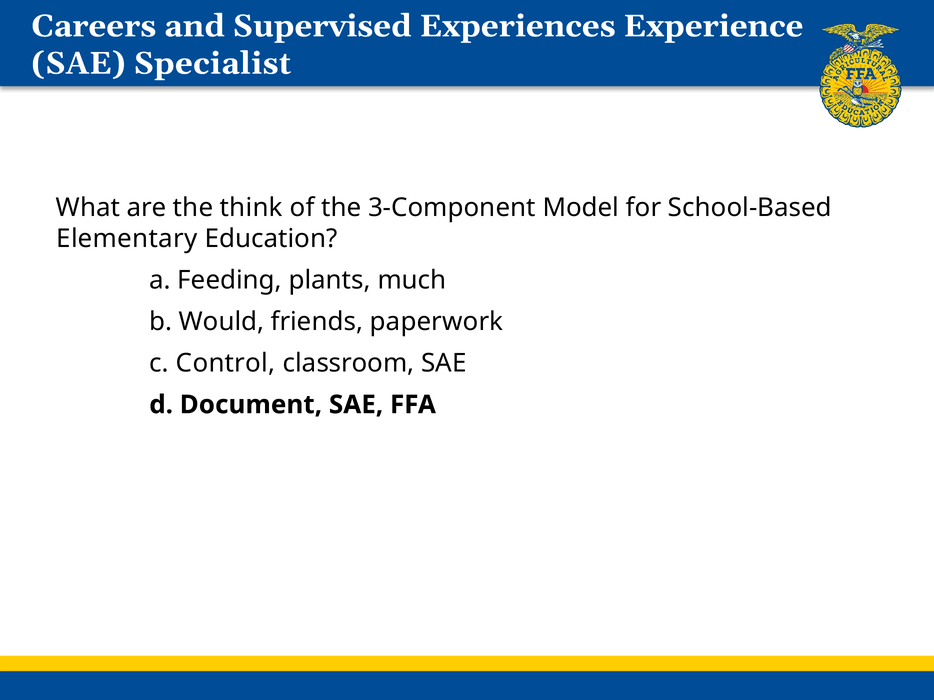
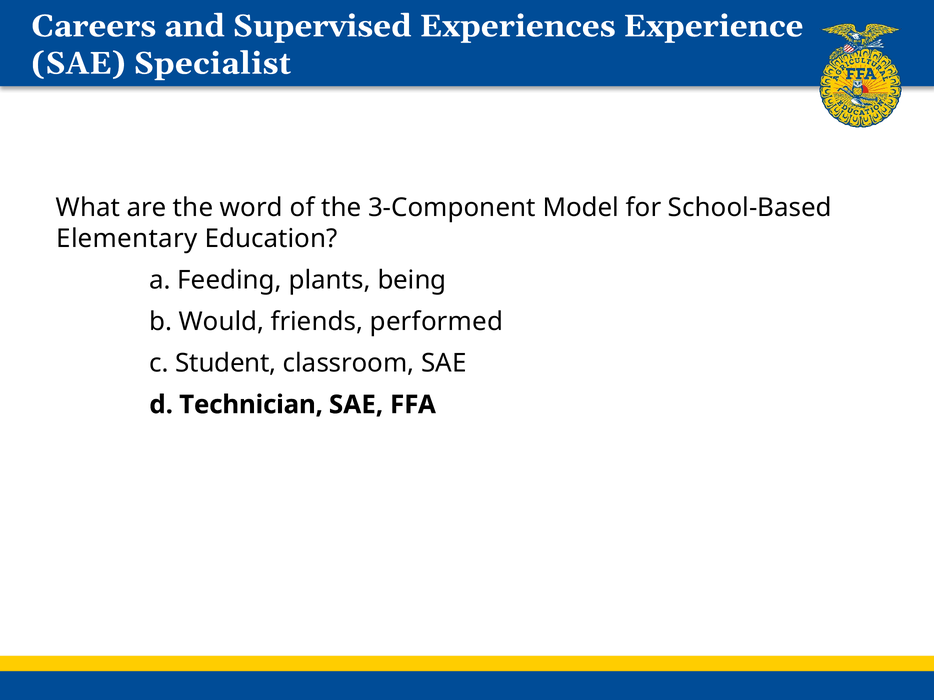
think: think -> word (251, 208)
much: much -> being (412, 280)
paperwork: paperwork -> performed (437, 322)
Control: Control -> Student (226, 363)
Document: Document -> Technician (251, 405)
